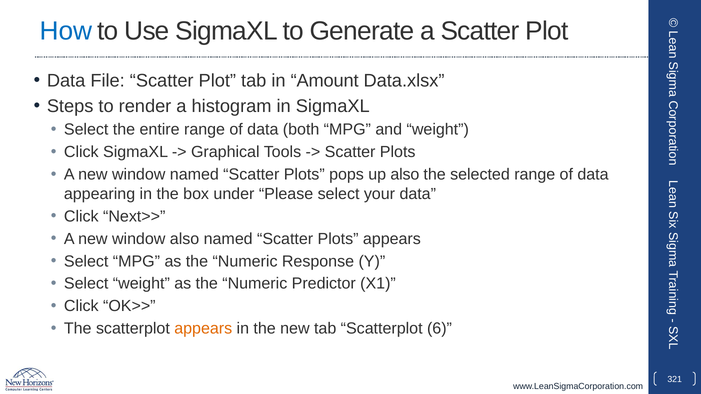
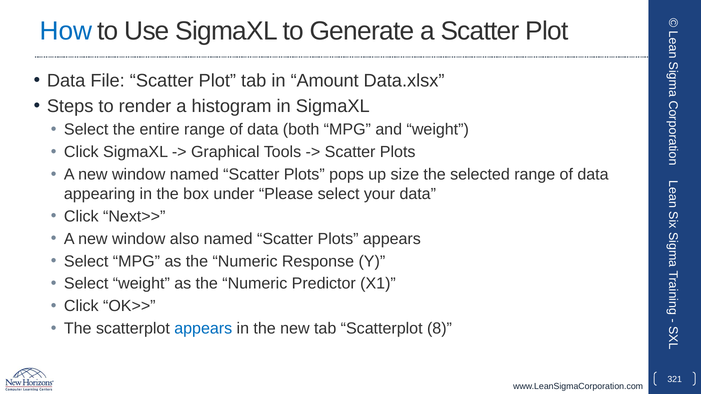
up also: also -> size (405, 175)
appears colour: orange -> blue (203, 329)
6: 6 -> 8 (439, 329)
